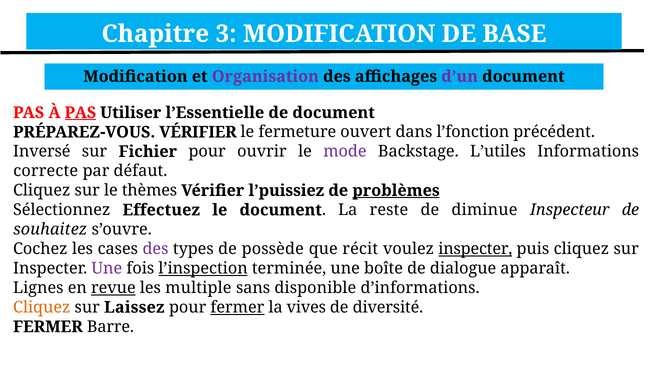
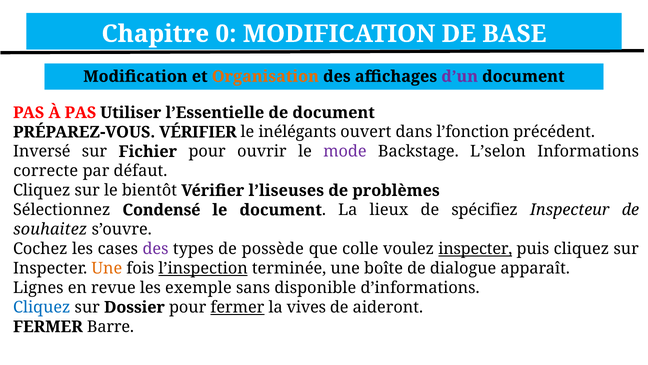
3: 3 -> 0 (226, 34)
Organisation colour: purple -> orange (265, 76)
PAS underline: present -> none (80, 113)
fermeture: fermeture -> inélégants (297, 132)
L’utiles: L’utiles -> L’selon (498, 151)
thèmes: thèmes -> bientôt (149, 190)
l’puissiez: l’puissiez -> l’liseuses (286, 190)
problèmes underline: present -> none (396, 190)
Effectuez: Effectuez -> Condensé (161, 210)
reste: reste -> lieux (389, 210)
diminue: diminue -> spécifiez (485, 210)
récit: récit -> colle (360, 249)
Une colour: purple -> orange (107, 268)
revue underline: present -> none (113, 287)
multiple: multiple -> exemple (198, 287)
Cliquez colour: orange -> blue (42, 307)
Laissez: Laissez -> Dossier (134, 307)
diversité: diversité -> aideront (388, 307)
